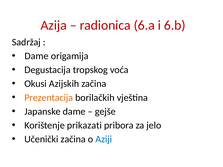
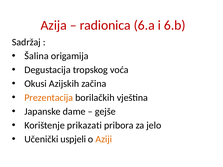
Dame: Dame -> Šalina (37, 56)
Učenički začina: začina -> uspjeli (73, 139)
Aziji colour: blue -> orange (104, 139)
